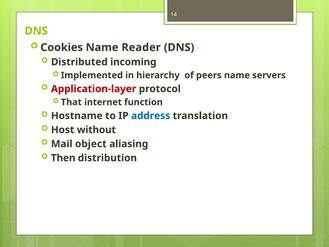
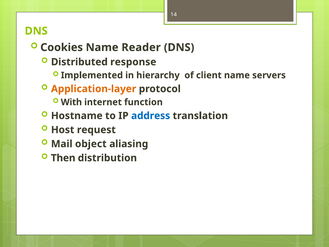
incoming: incoming -> response (133, 62)
peers: peers -> client (209, 75)
Application-layer colour: red -> orange (94, 89)
That: That -> With (71, 102)
without: without -> request (96, 130)
